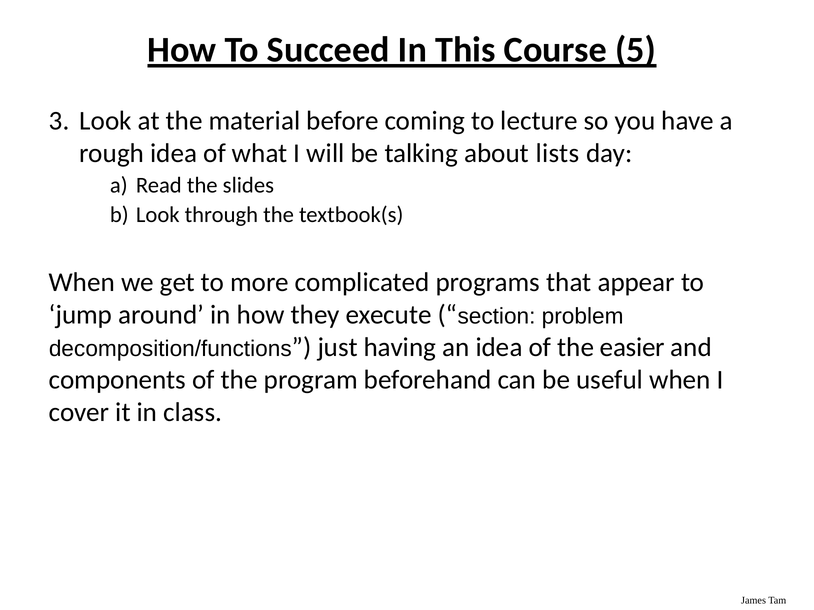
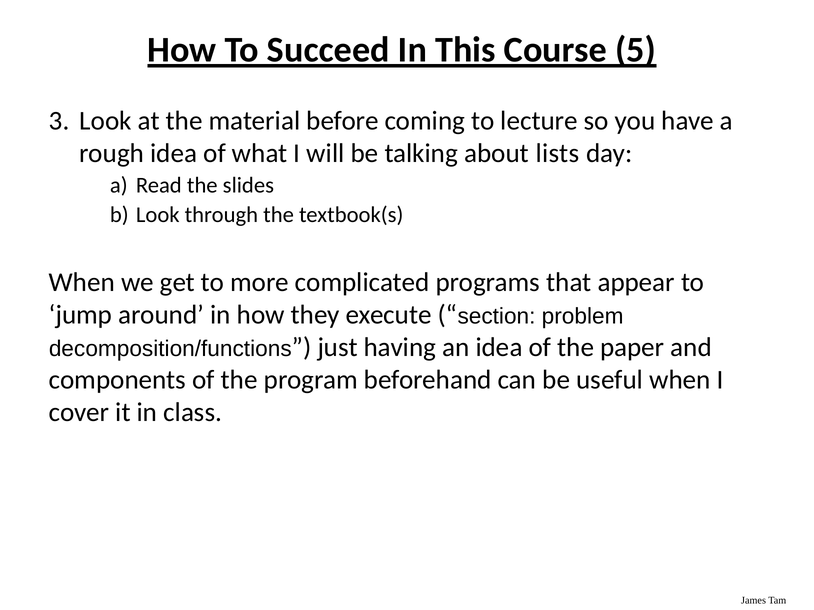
easier: easier -> paper (632, 348)
